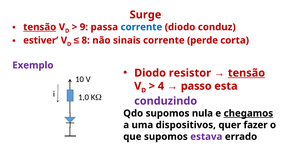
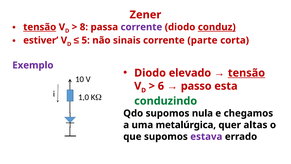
Surge: Surge -> Zener (145, 15)
9: 9 -> 8 (84, 27)
corrente colour: blue -> purple (141, 27)
conduz underline: none -> present (217, 27)
8: 8 -> 5 (86, 40)
perde: perde -> parte (202, 40)
resistor: resistor -> elevado (190, 73)
4: 4 -> 6 (161, 86)
conduzindo colour: purple -> green (166, 101)
chegamos underline: present -> none (248, 113)
dispositivos: dispositivos -> metalúrgica (186, 125)
fazer: fazer -> altas (255, 125)
